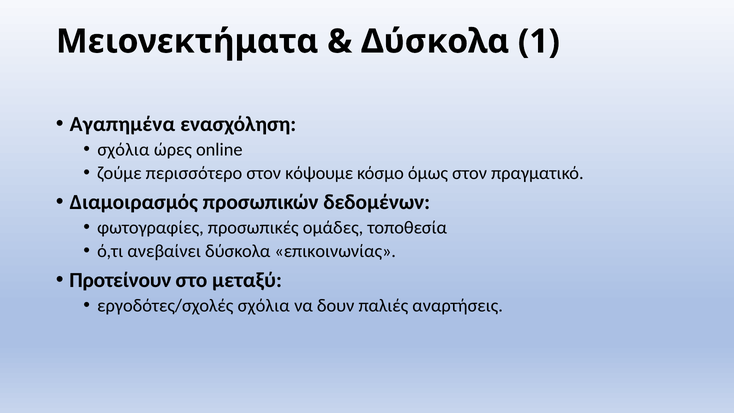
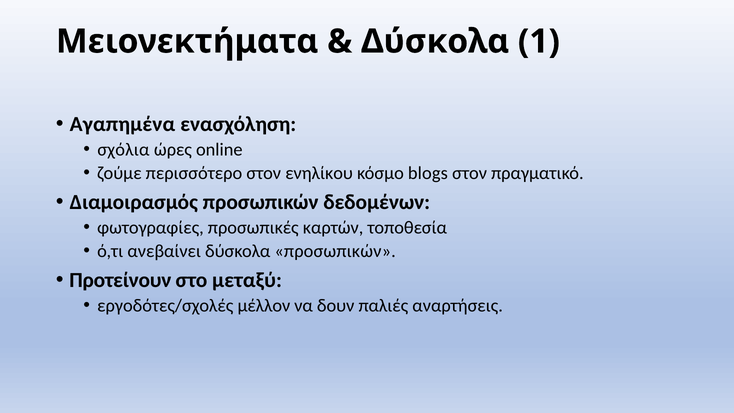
κόψουμε: κόψουμε -> ενηλίκου (319, 173)
όμως: όμως -> blogs (428, 173)
ομάδες: ομάδες -> καρτών (333, 227)
δύσκολα επικοινωνίας: επικοινωνίας -> προσωπικών (335, 251)
εργοδότες/σχολές σχόλια: σχόλια -> μέλλον (264, 305)
